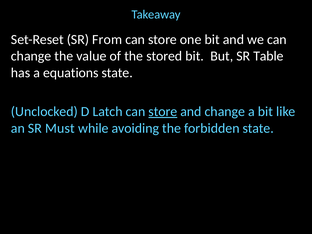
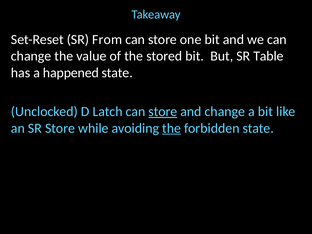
equations: equations -> happened (71, 73)
SR Must: Must -> Store (60, 128)
the underline: none -> present (172, 128)
